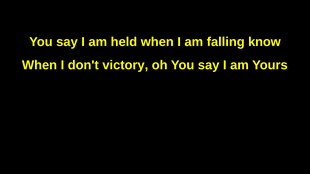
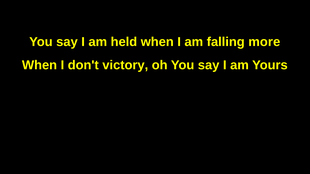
know: know -> more (264, 42)
